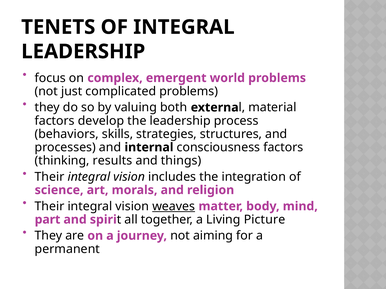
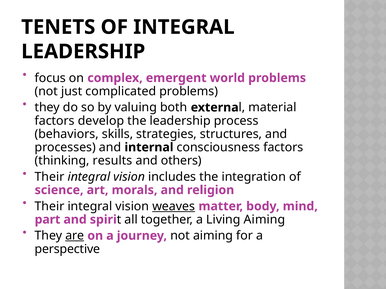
things: things -> others (181, 161)
Living Picture: Picture -> Aiming (265, 220)
are underline: none -> present (75, 236)
permanent: permanent -> perspective (67, 249)
